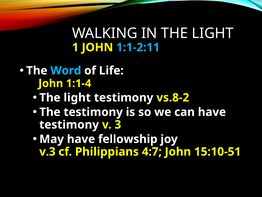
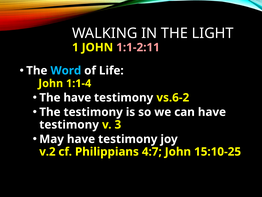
1:1-2:11 colour: light blue -> pink (138, 47)
light: light -> have (77, 97)
vs.8-2: vs.8-2 -> vs.6-2 (173, 97)
May have fellowship: fellowship -> testimony (128, 139)
v.3: v.3 -> v.2 (47, 151)
15:10-51: 15:10-51 -> 15:10-25 (218, 151)
